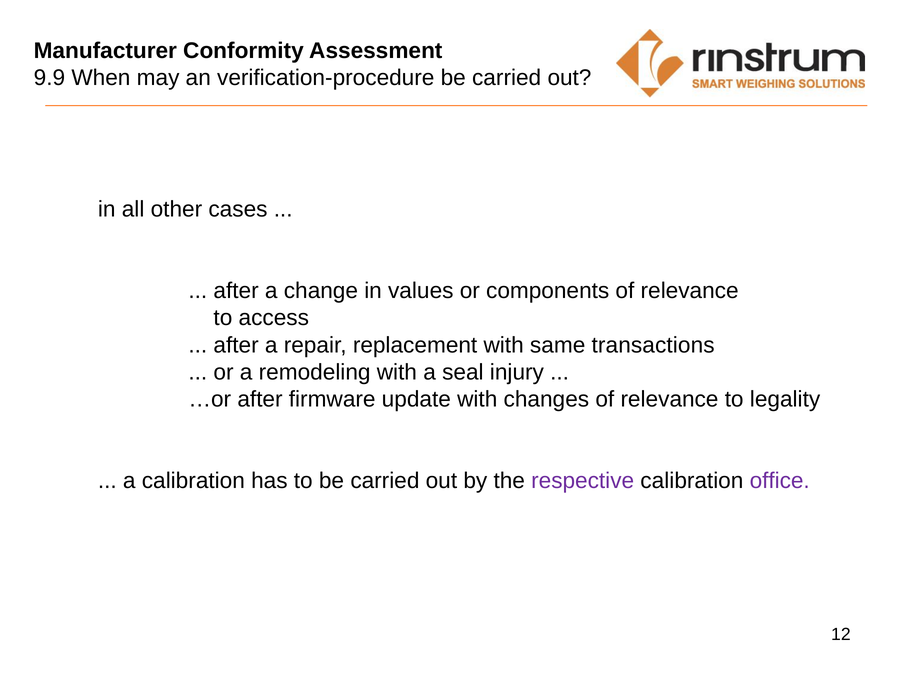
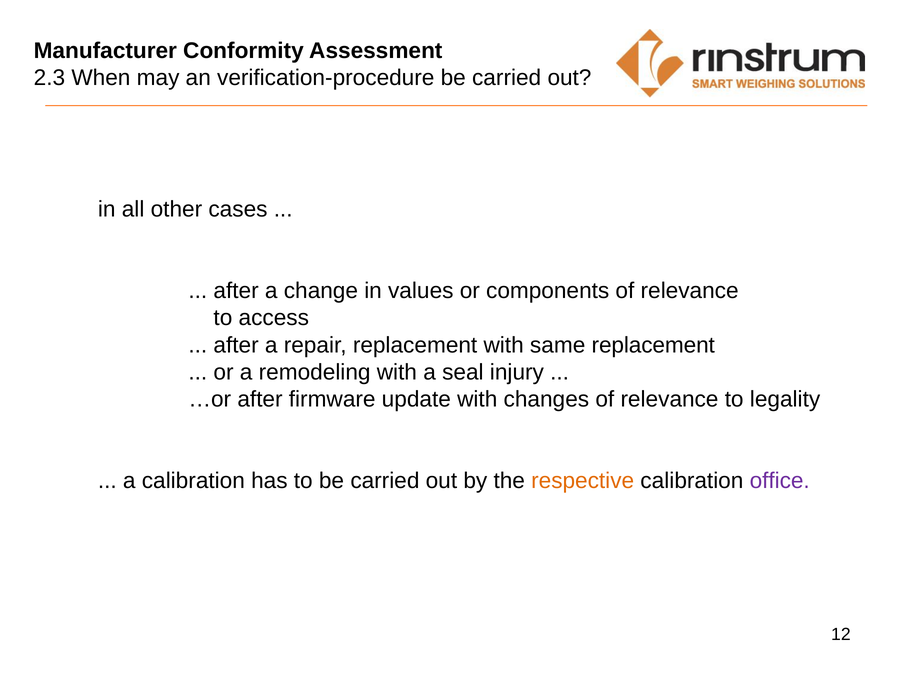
9.9: 9.9 -> 2.3 (49, 78)
same transactions: transactions -> replacement (653, 345)
respective colour: purple -> orange (583, 481)
